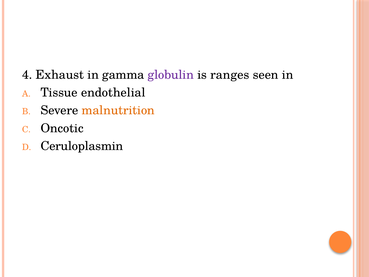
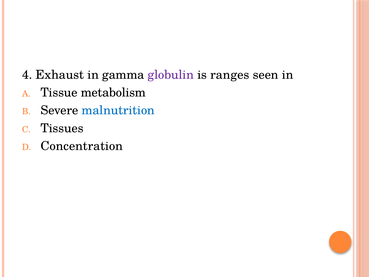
endothelial: endothelial -> metabolism (113, 92)
malnutrition colour: orange -> blue (118, 110)
Oncotic: Oncotic -> Tissues (62, 128)
Ceruloplasmin: Ceruloplasmin -> Concentration (82, 146)
